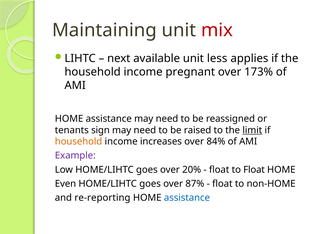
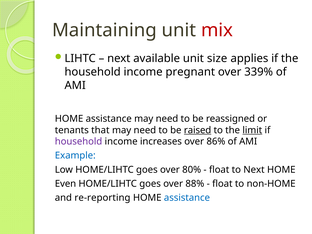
less: less -> size (217, 58)
173%: 173% -> 339% (259, 72)
sign: sign -> that (100, 130)
raised underline: none -> present (198, 130)
household colour: orange -> purple (79, 142)
84%: 84% -> 86% (216, 142)
Example colour: purple -> blue (75, 156)
20%: 20% -> 80% (192, 170)
to Float: Float -> Next (254, 170)
87%: 87% -> 88% (195, 184)
